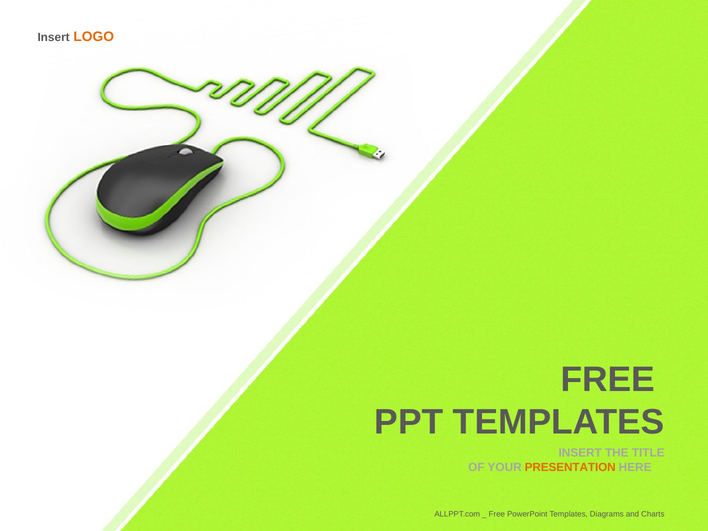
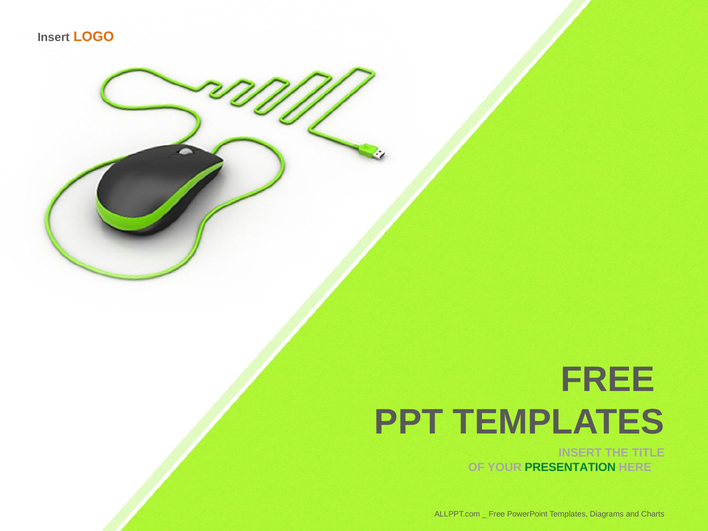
PRESENTATION colour: orange -> green (570, 467)
